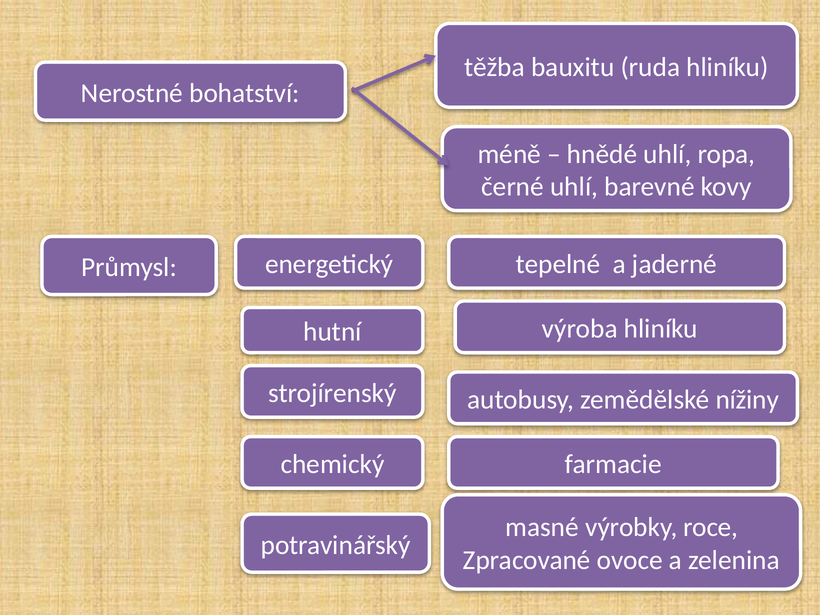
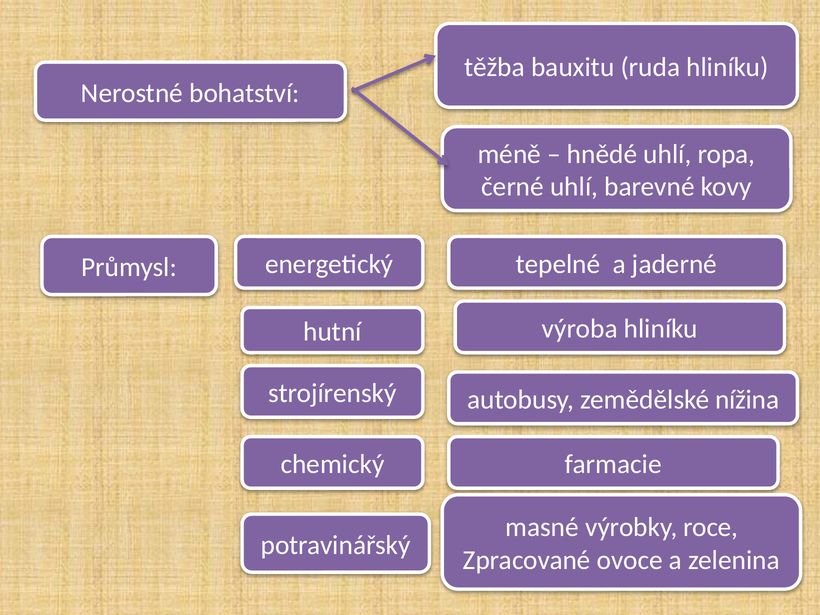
nížiny: nížiny -> nížina (747, 400)
